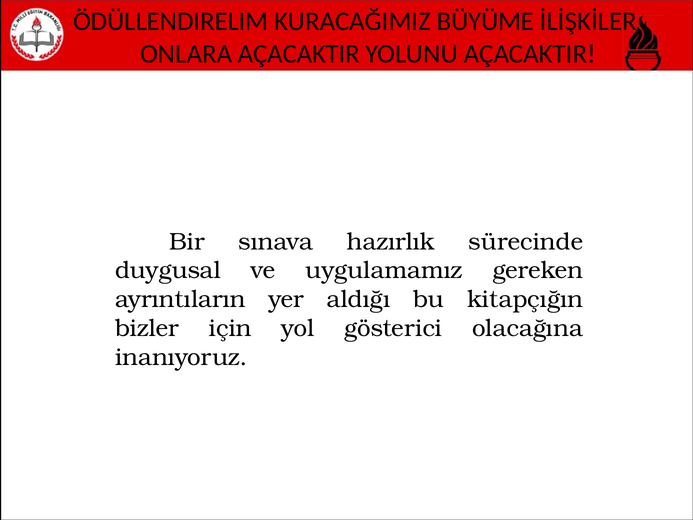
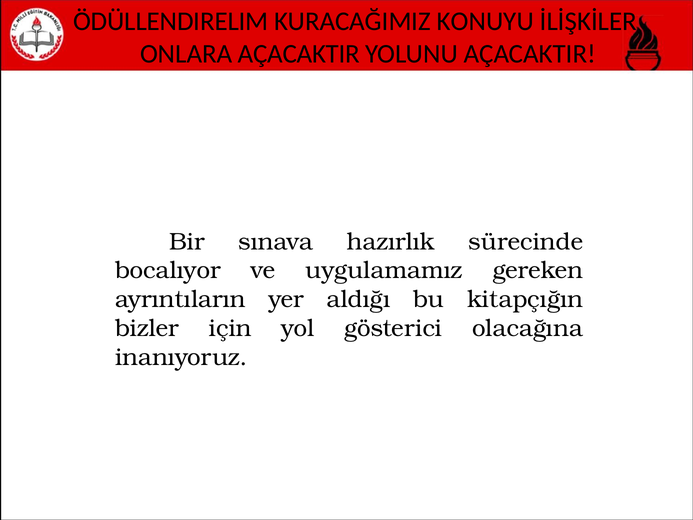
BÜYÜME: BÜYÜME -> KONUYU (485, 22)
duygusal: duygusal -> bocalıyor (168, 270)
